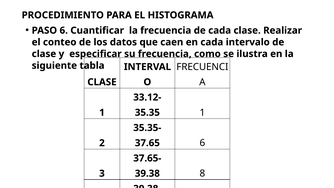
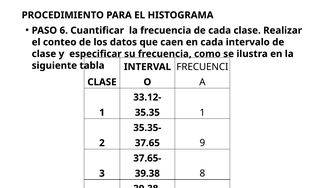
6: 6 -> 9 (202, 143)
